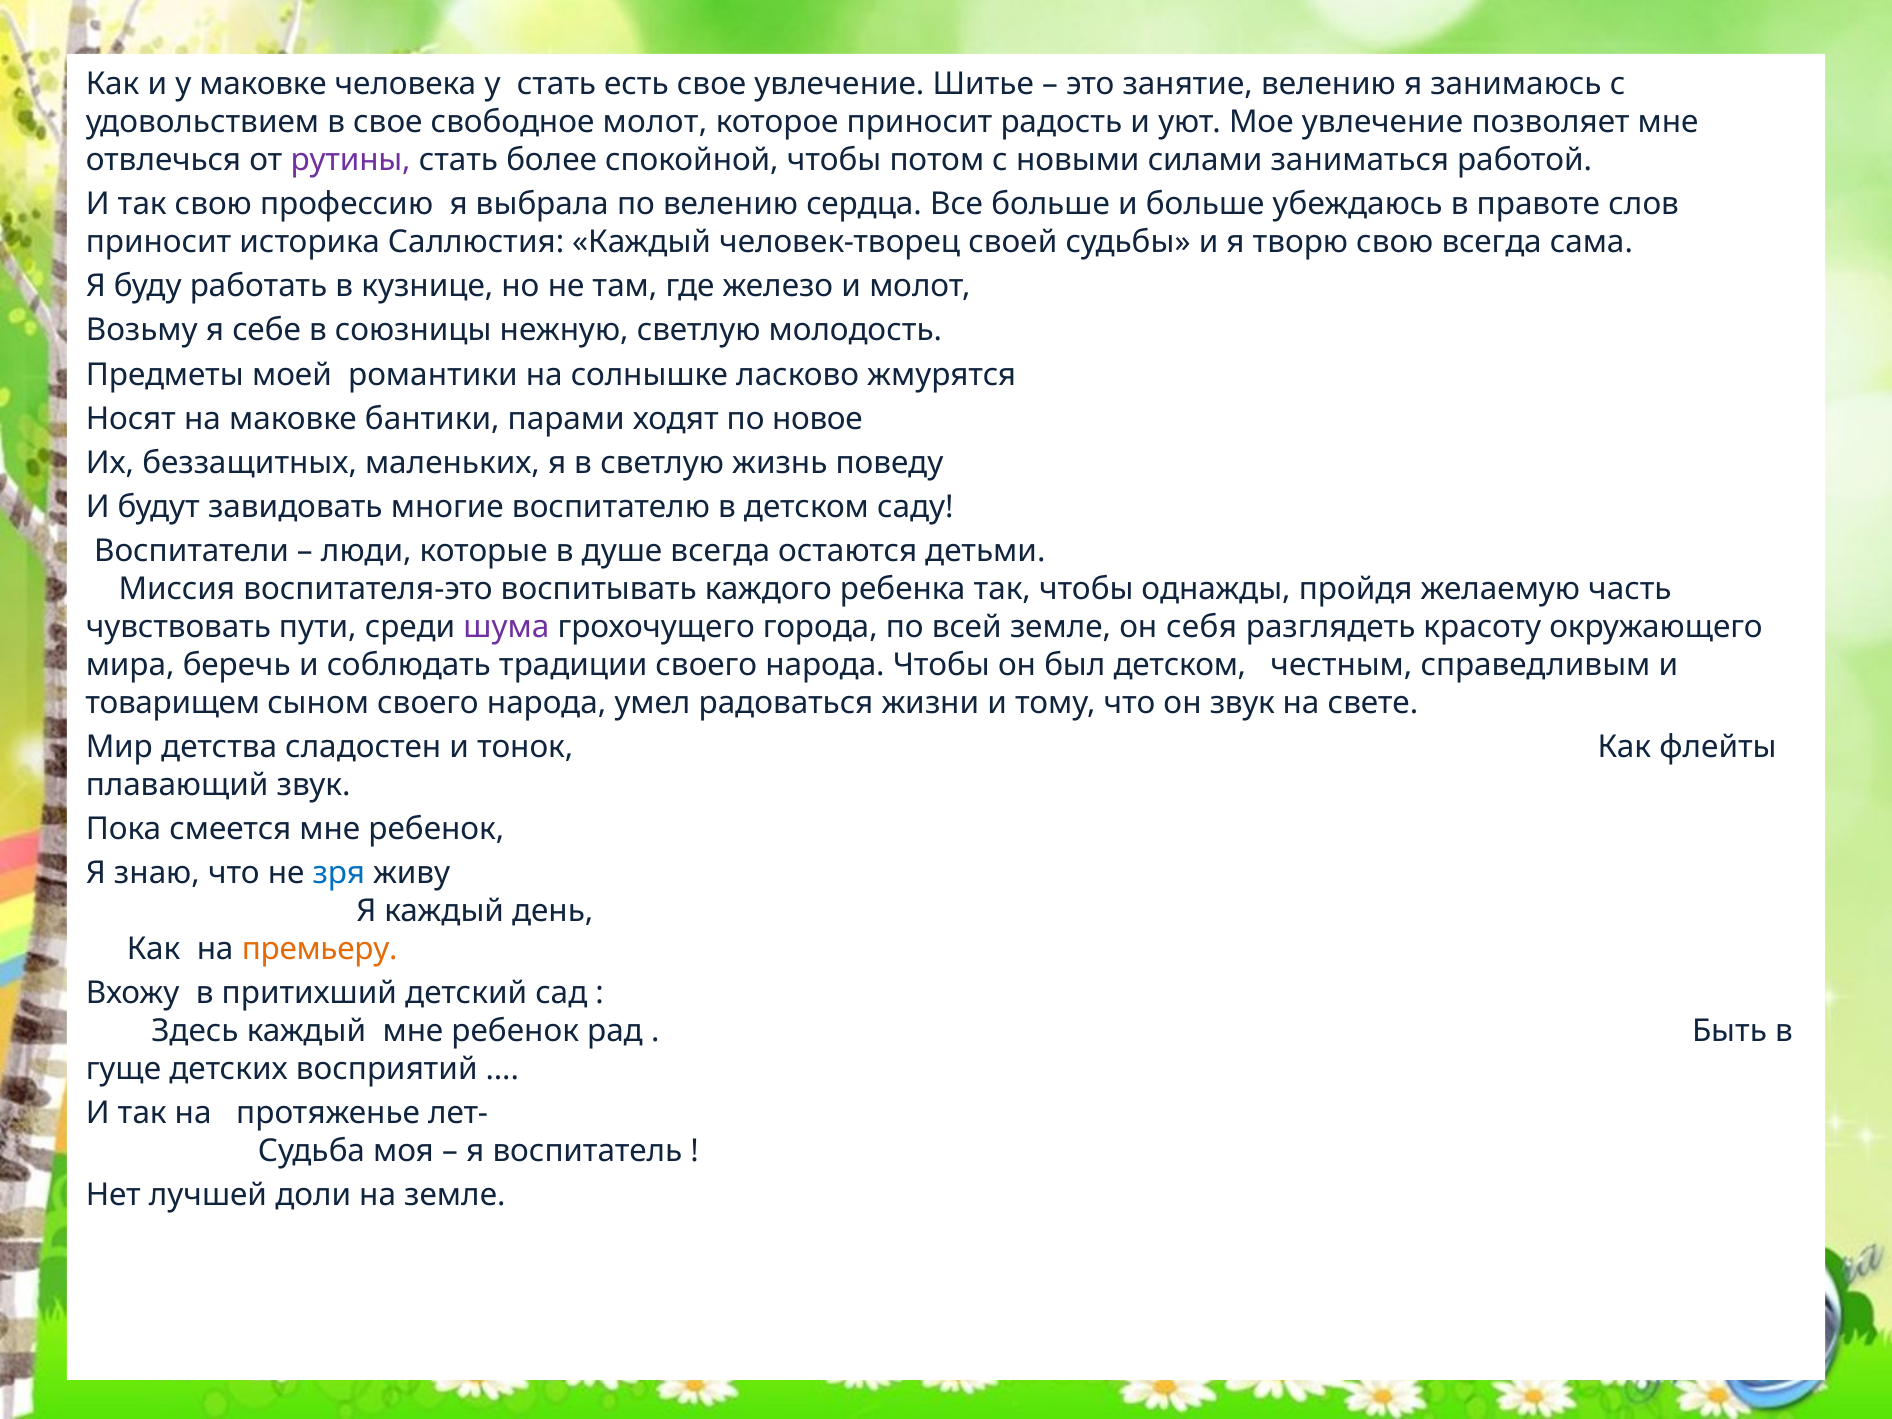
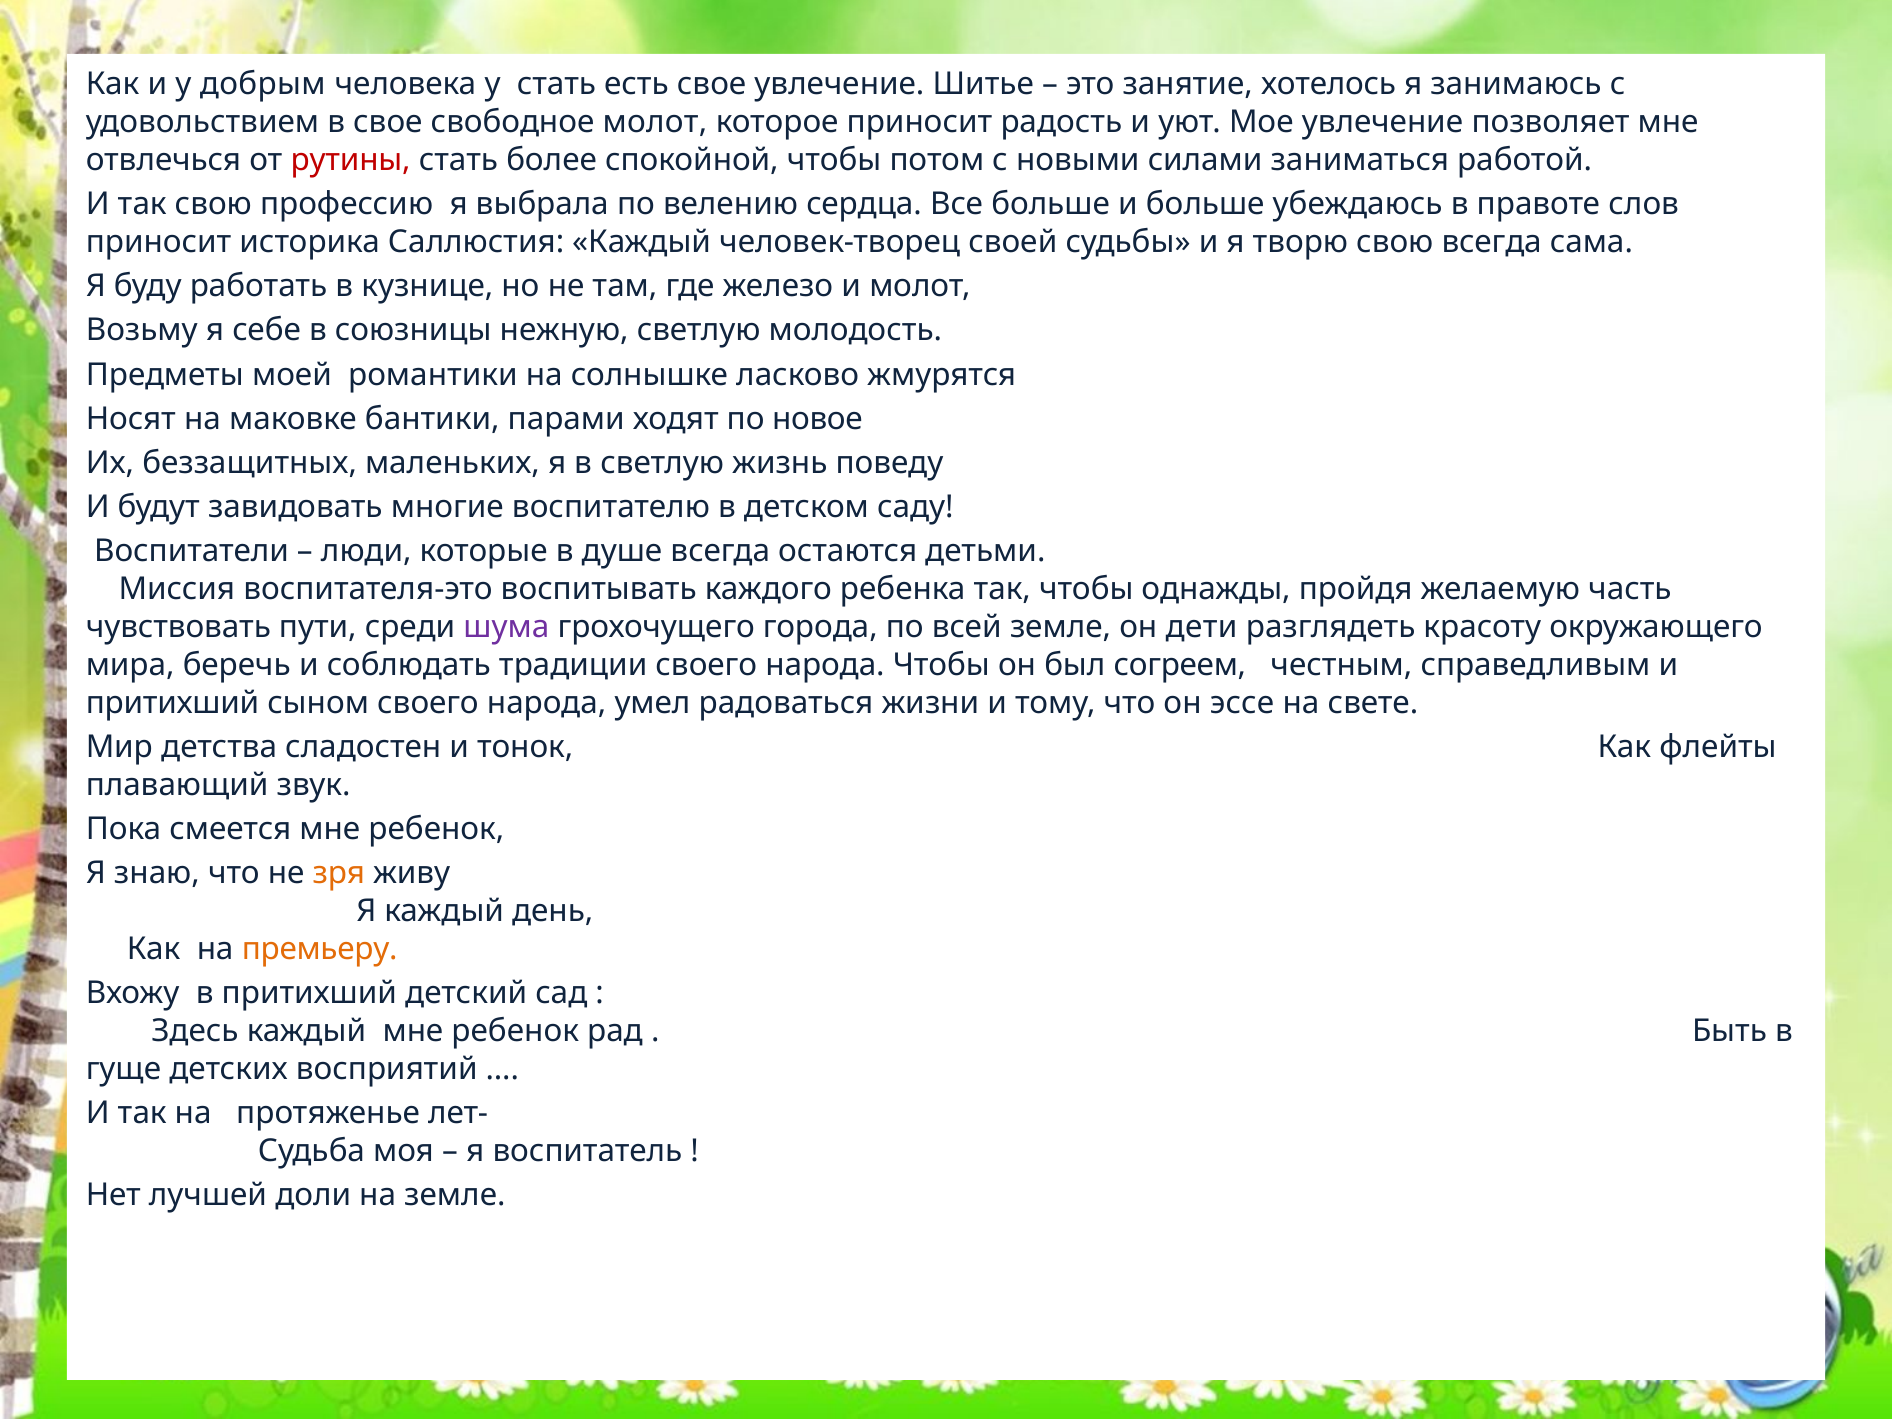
у маковке: маковке -> добрым (263, 84)
занятие велению: велению -> хотелось (1329, 84)
рутины colour: purple -> red (351, 160)
себя: себя -> дети (1202, 627)
был детском: детском -> согреем (1180, 665)
товарищем: товарищем -> притихший (173, 703)
он звук: звук -> эссе (1242, 703)
зря colour: blue -> orange (339, 873)
